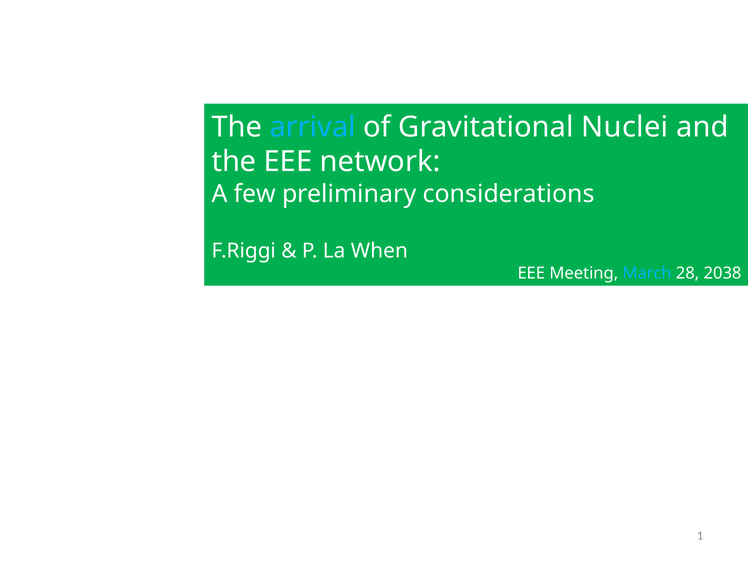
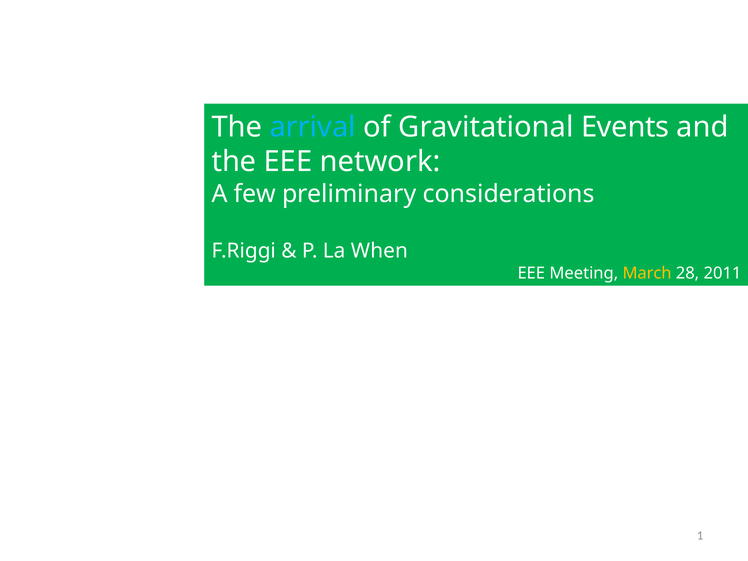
Nuclei: Nuclei -> Events (625, 127)
March colour: light blue -> yellow (647, 273)
2038: 2038 -> 2011 (723, 273)
